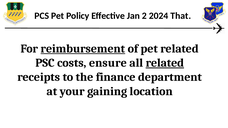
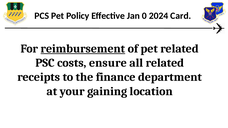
2: 2 -> 0 (144, 16)
That: That -> Card (181, 16)
related underline: present -> none (165, 63)
